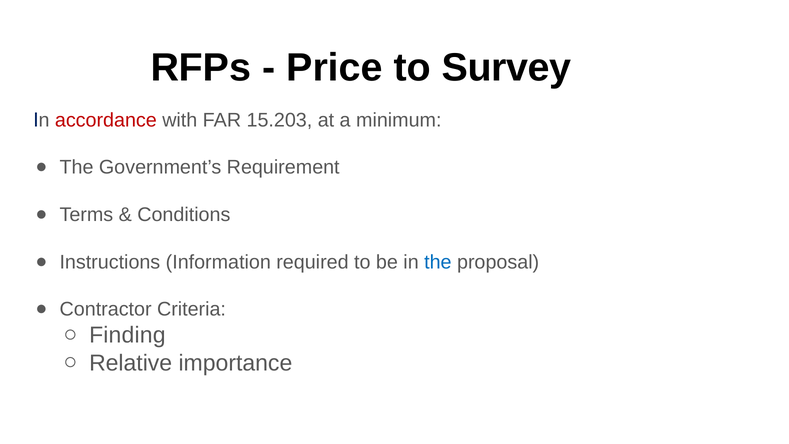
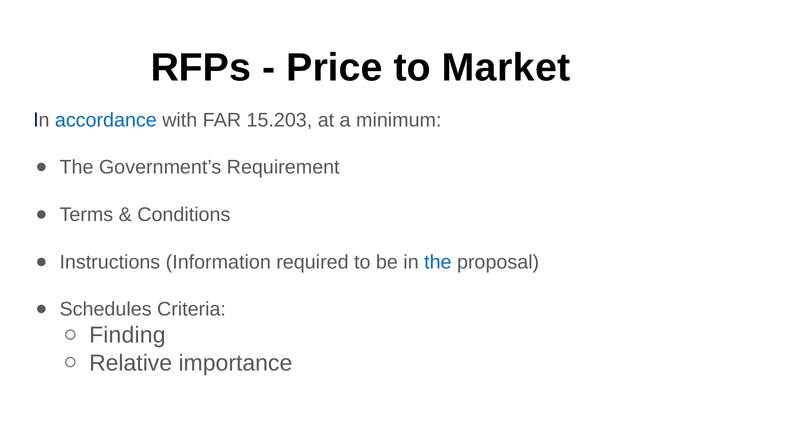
Survey: Survey -> Market (506, 68)
accordance colour: red -> blue (106, 120)
Contractor: Contractor -> Schedules (106, 309)
